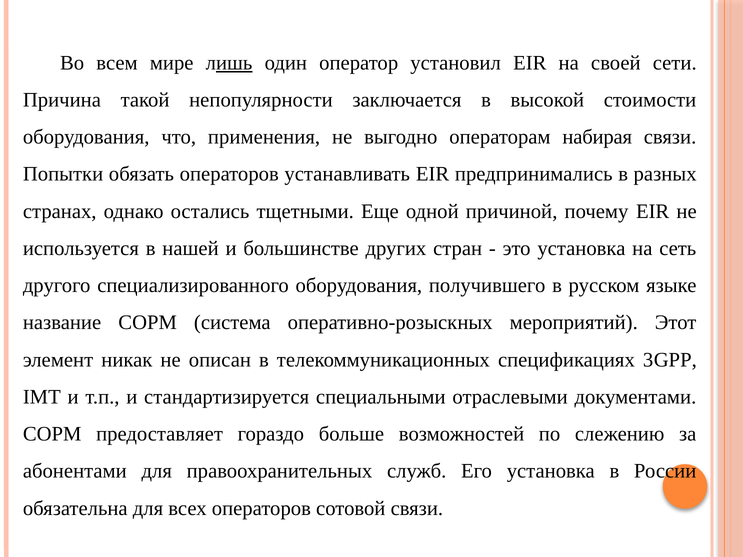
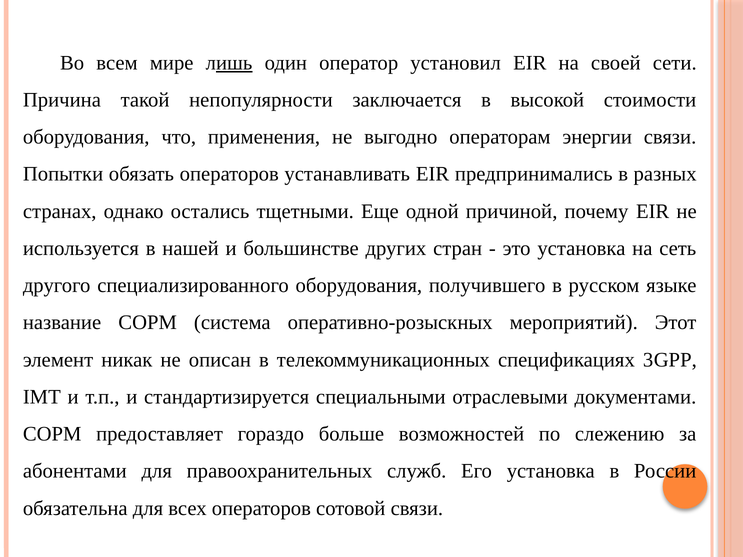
набирая: набирая -> энергии (597, 137)
